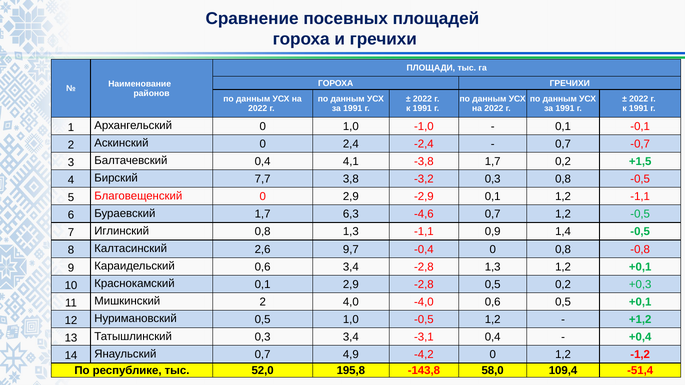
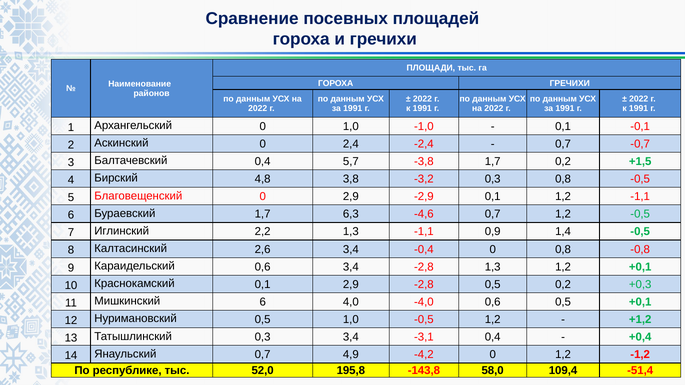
4,1: 4,1 -> 5,7 (351, 162)
7,7: 7,7 -> 4,8 (263, 179)
Иглинский 0,8: 0,8 -> 2,2 (263, 232)
2,6 9,7: 9,7 -> 3,4 (351, 249)
Мишкинский 2: 2 -> 6 (263, 302)
